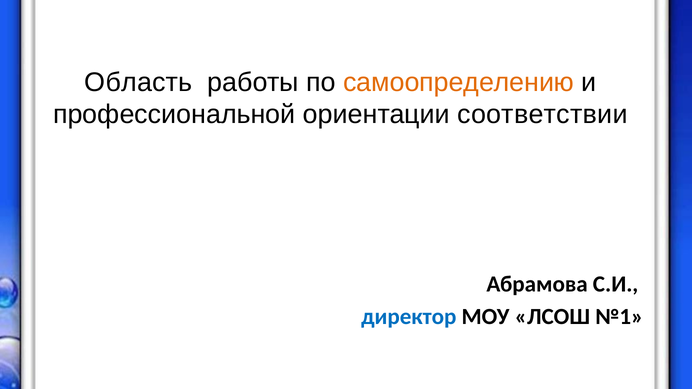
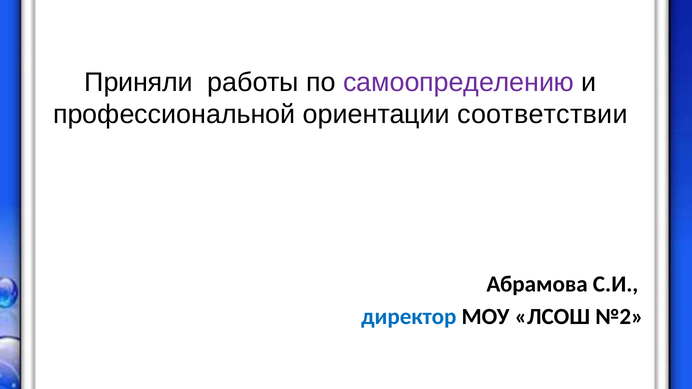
Область: Область -> Приняли (139, 82)
самоопределению colour: orange -> purple (459, 82)
№1: №1 -> №2 (619, 317)
